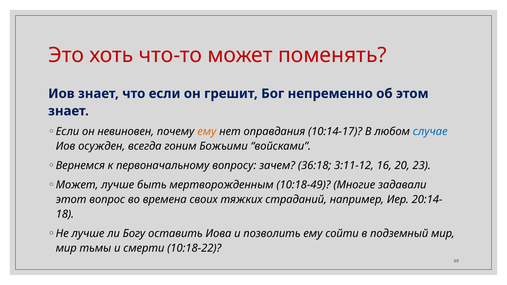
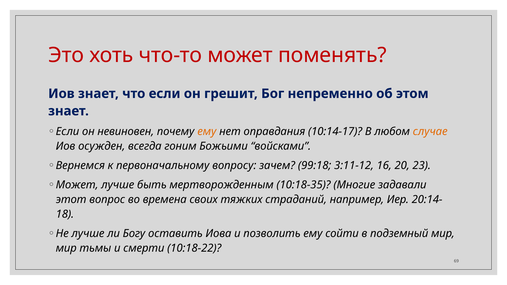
случае colour: blue -> orange (430, 132)
36:18: 36:18 -> 99:18 (315, 166)
10:18-49: 10:18-49 -> 10:18-35 (304, 185)
